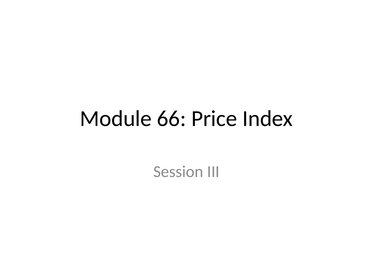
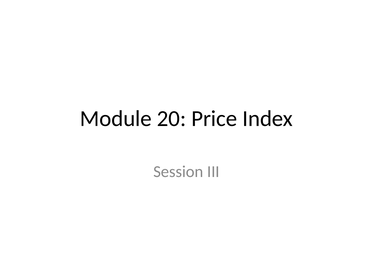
66: 66 -> 20 (172, 118)
